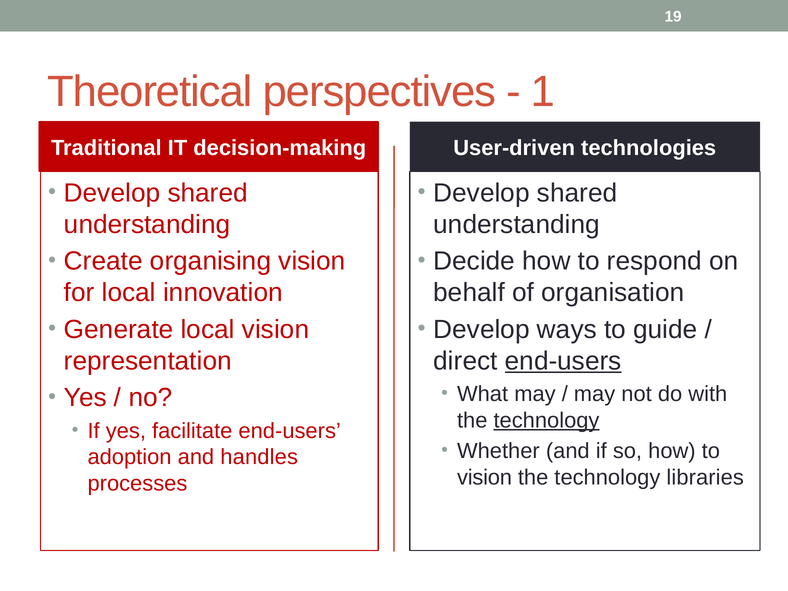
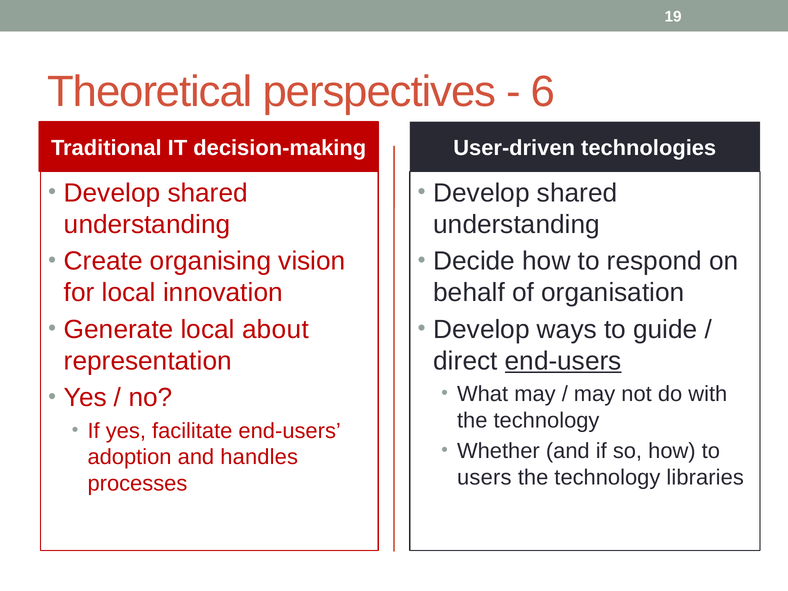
1: 1 -> 6 (543, 92)
local vision: vision -> about (275, 330)
technology underline: present -> none (546, 420)
vision: vision -> users (484, 477)
